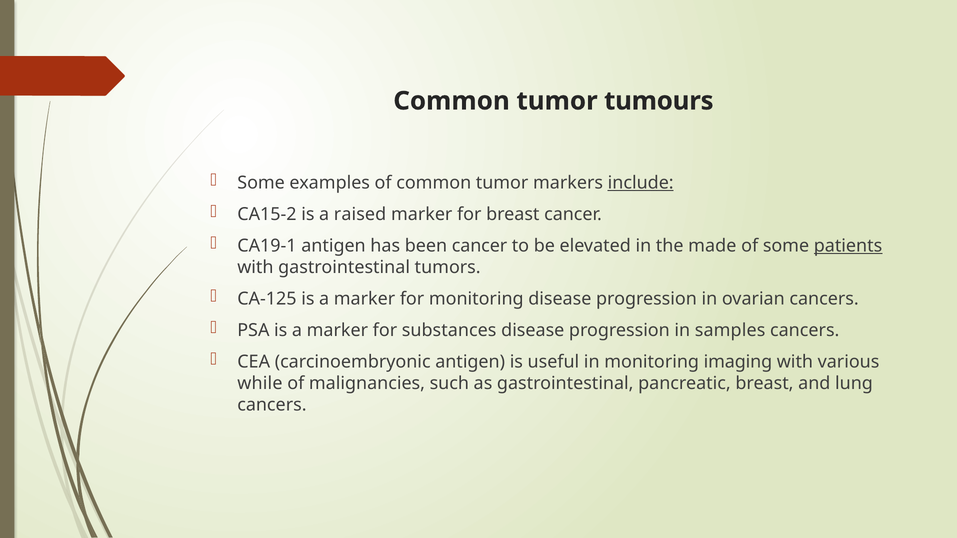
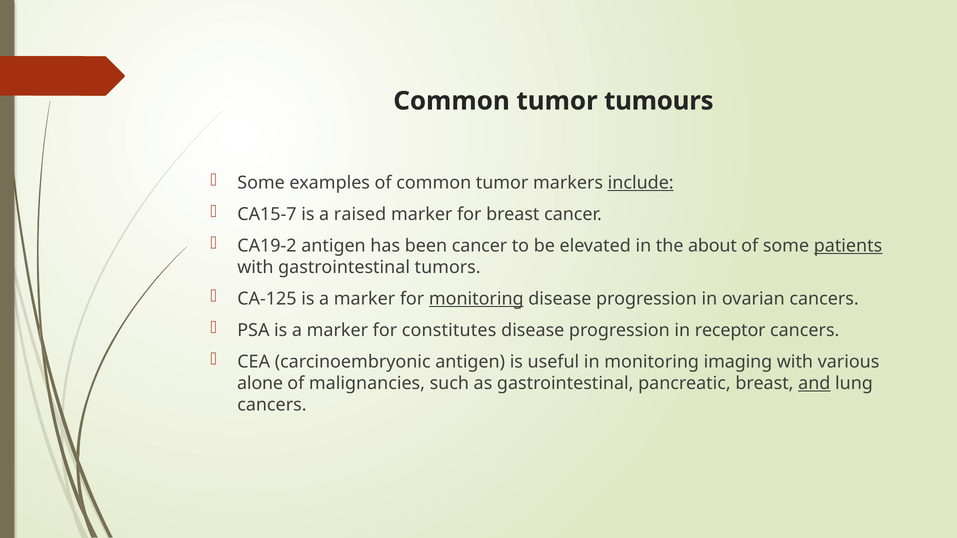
CA15-2: CA15-2 -> CA15-7 (267, 215)
CA19-1: CA19-1 -> CA19-2 (267, 246)
made: made -> about (712, 246)
monitoring underline: none -> present (476, 299)
substances: substances -> constitutes (449, 331)
samples: samples -> receptor (730, 331)
while: while -> alone (260, 384)
and underline: none -> present (814, 384)
